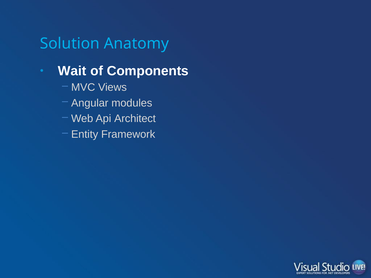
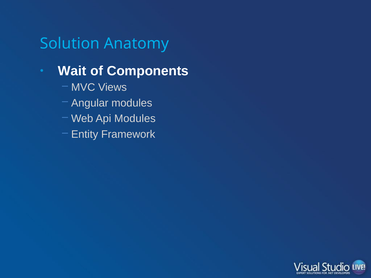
Api Architect: Architect -> Modules (135, 119)
